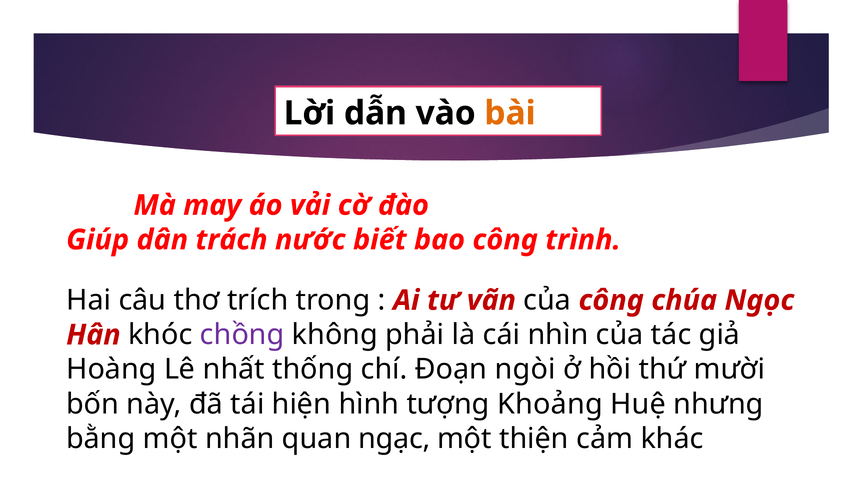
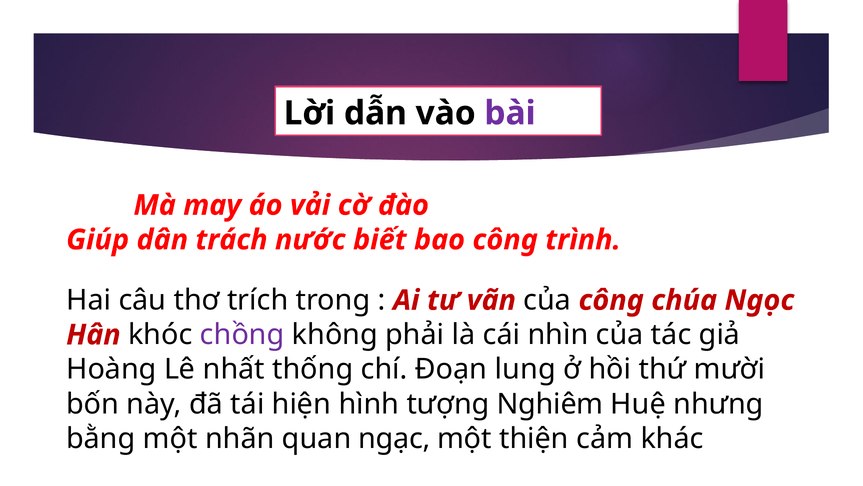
bài colour: orange -> purple (510, 113)
ngòi: ngòi -> lung (525, 369)
Khoảng: Khoảng -> Nghiêm (550, 404)
